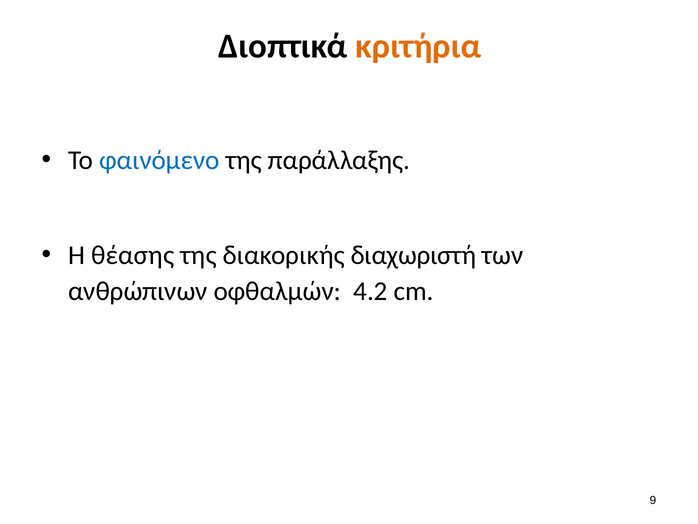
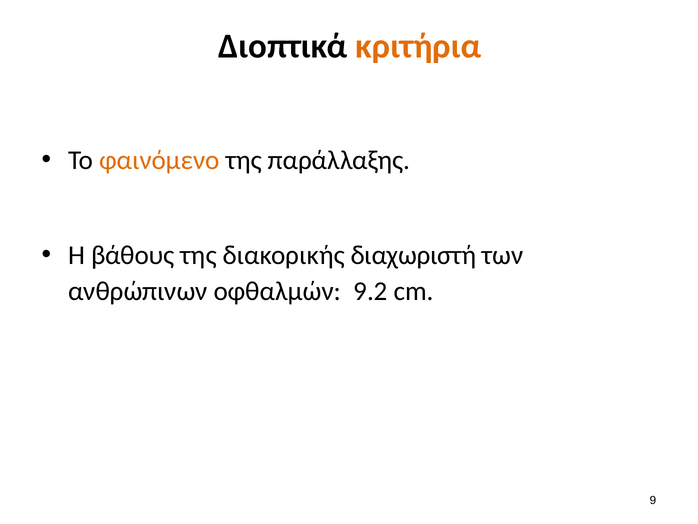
φαινόμενο colour: blue -> orange (159, 160)
θέασης: θέασης -> βάθους (133, 255)
4.2: 4.2 -> 9.2 (370, 291)
